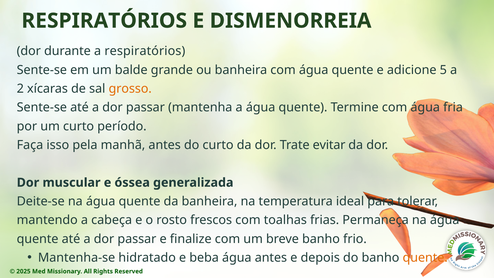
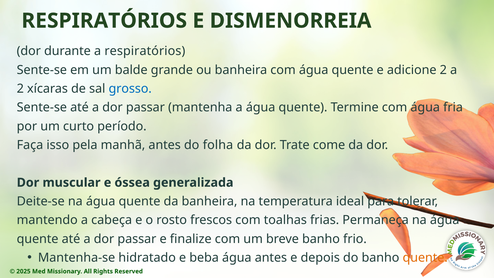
adicione 5: 5 -> 2 (443, 70)
grosso colour: orange -> blue (130, 89)
do curto: curto -> folha (218, 145)
evitar: evitar -> come (329, 145)
